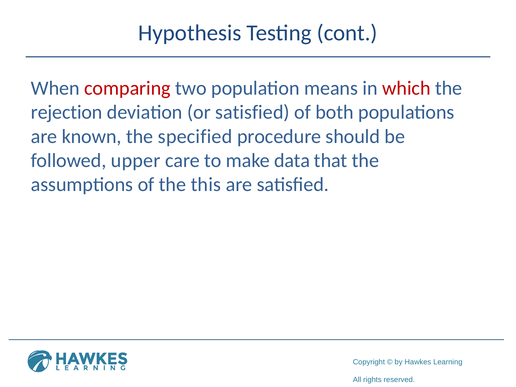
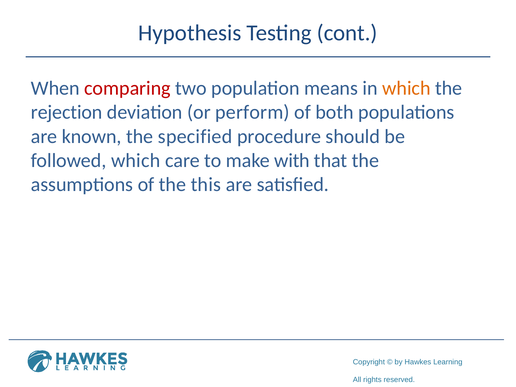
which colour: red -> orange (406, 88)
or satisfied: satisfied -> perform (252, 112)
followed upper: upper -> which (136, 161)
data: data -> with (292, 161)
